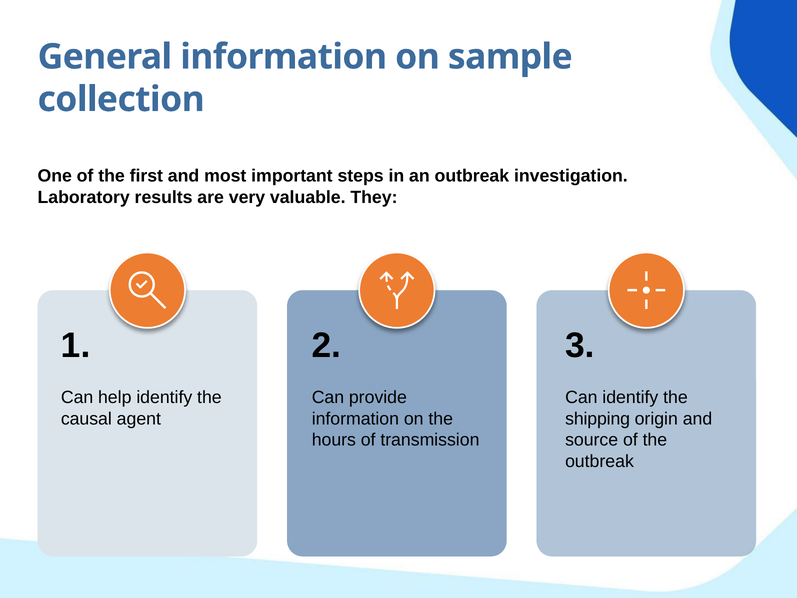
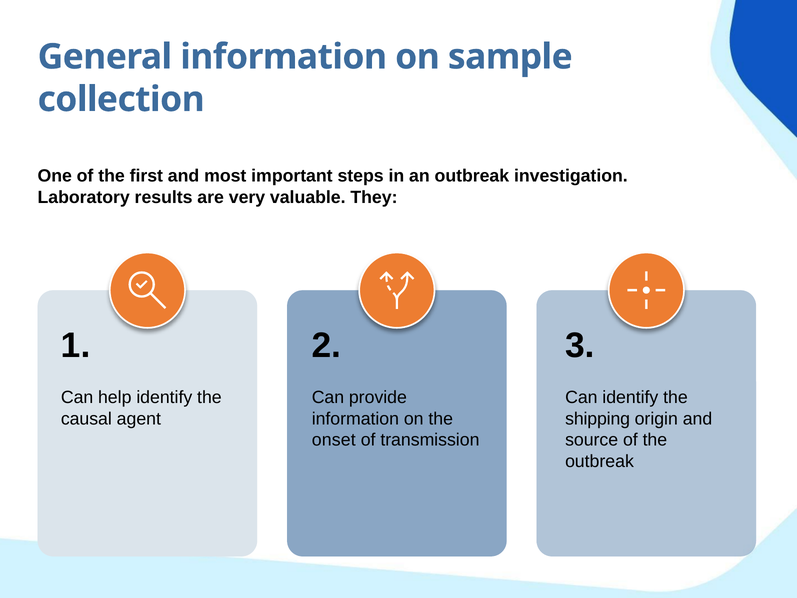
hours: hours -> onset (334, 440)
